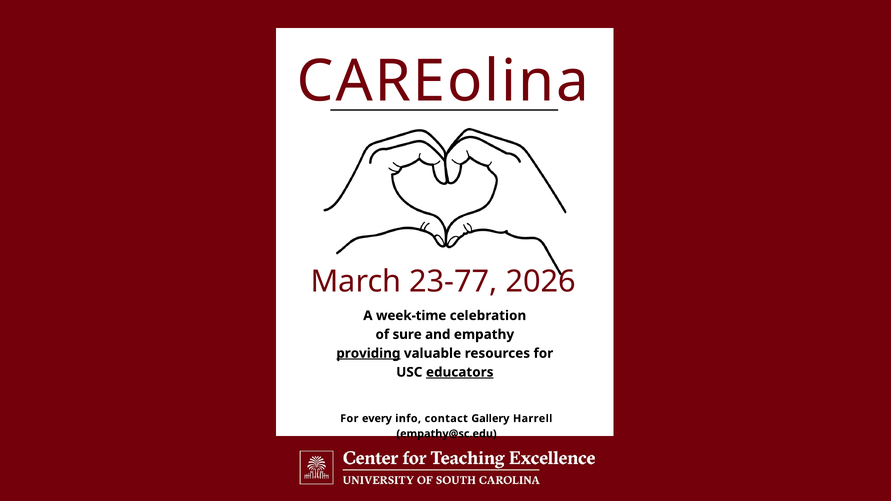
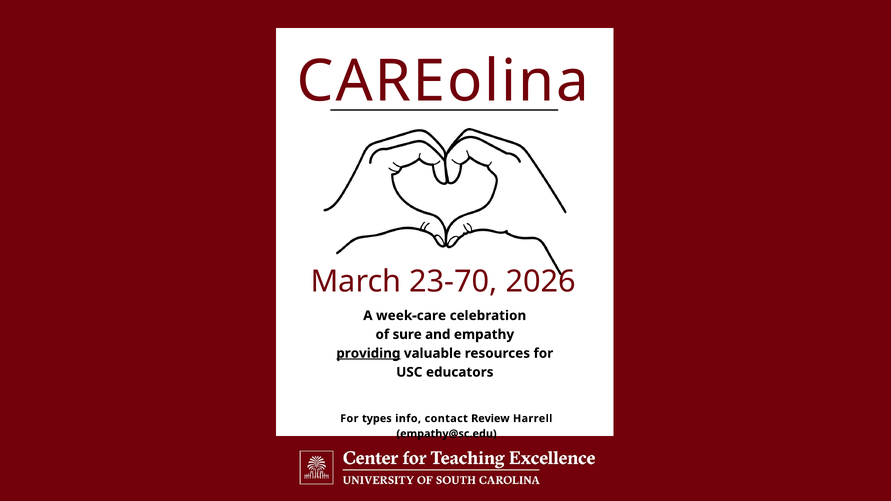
23-77: 23-77 -> 23-70 (454, 282)
week-time: week-time -> week-care (411, 316)
educators underline: present -> none (460, 372)
every: every -> types (377, 419)
Gallery: Gallery -> Review (490, 419)
